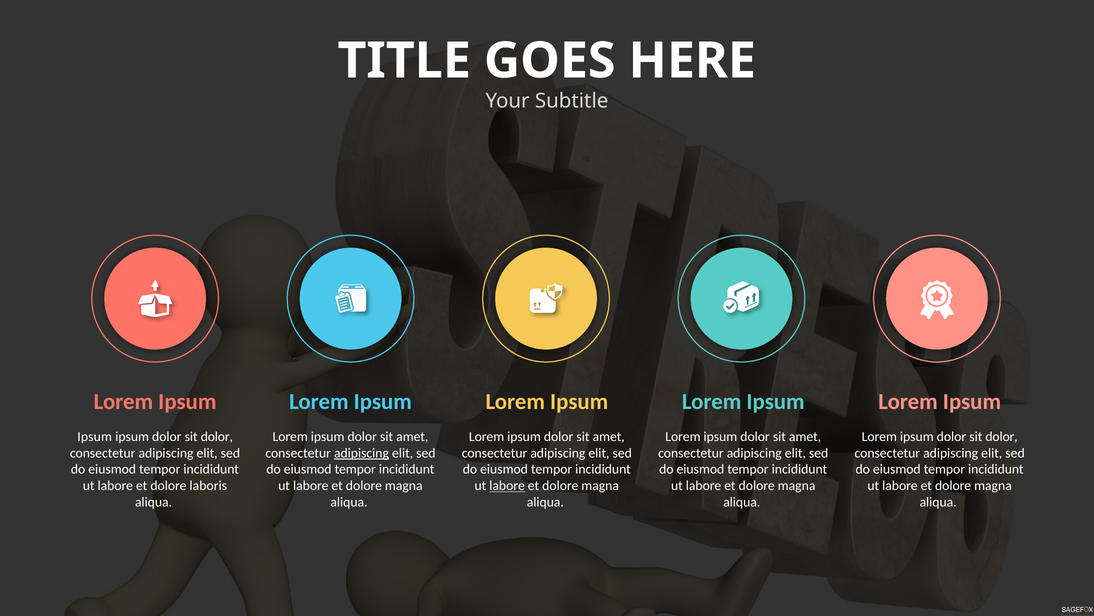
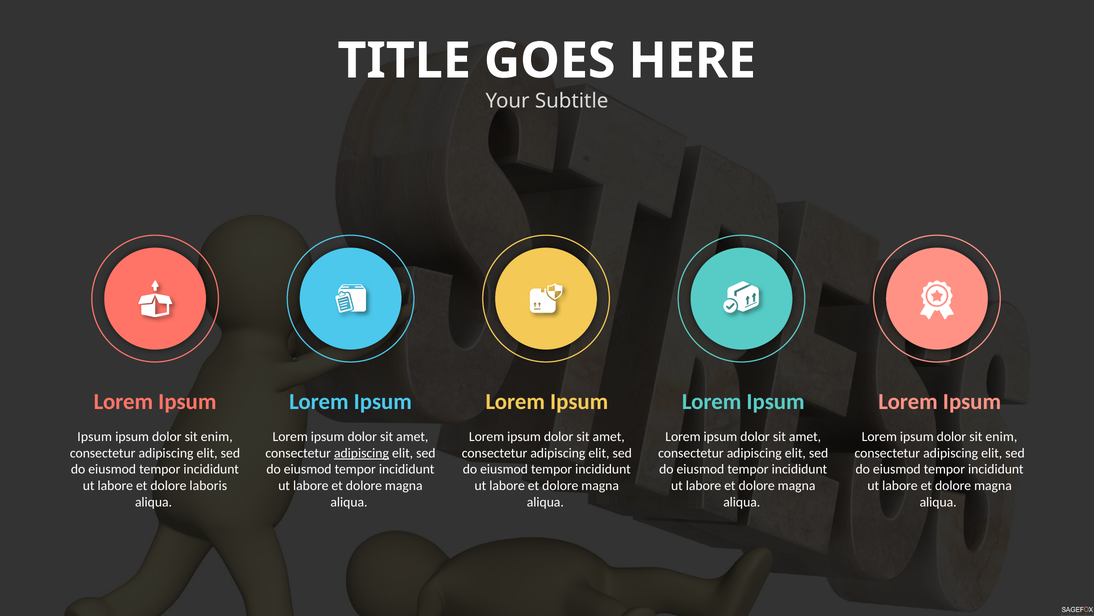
dolor: dolor -> enim (217, 436)
dolor: dolor -> enim (1001, 436)
labore underline: present -> none (507, 485)
